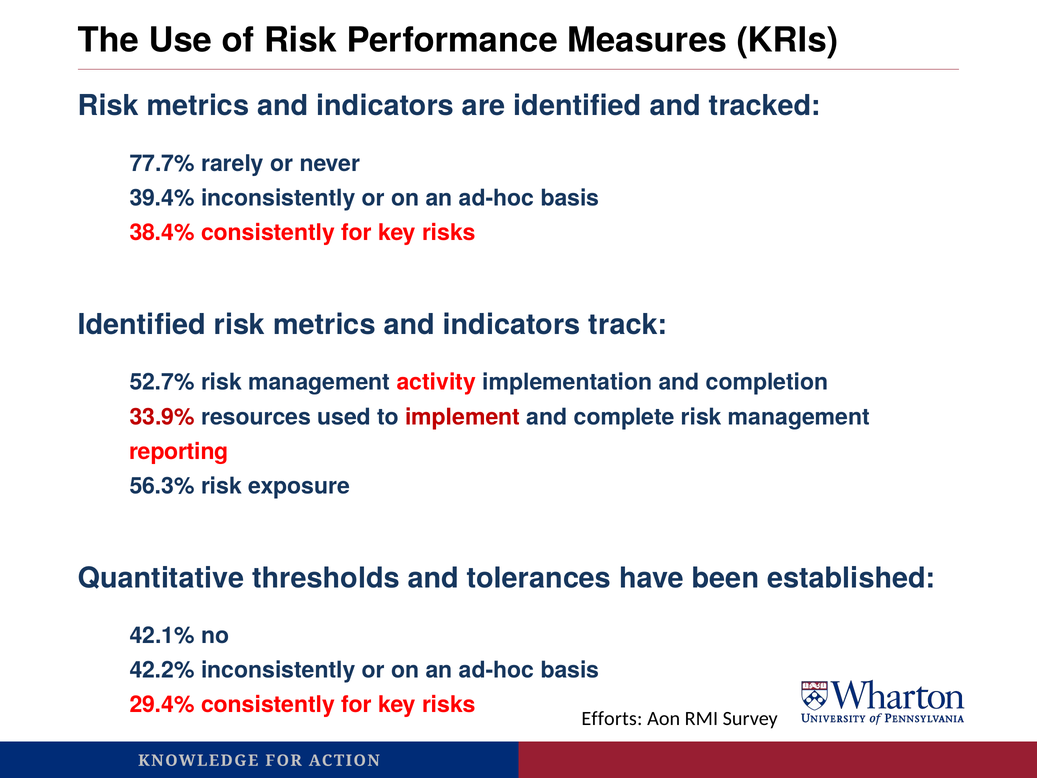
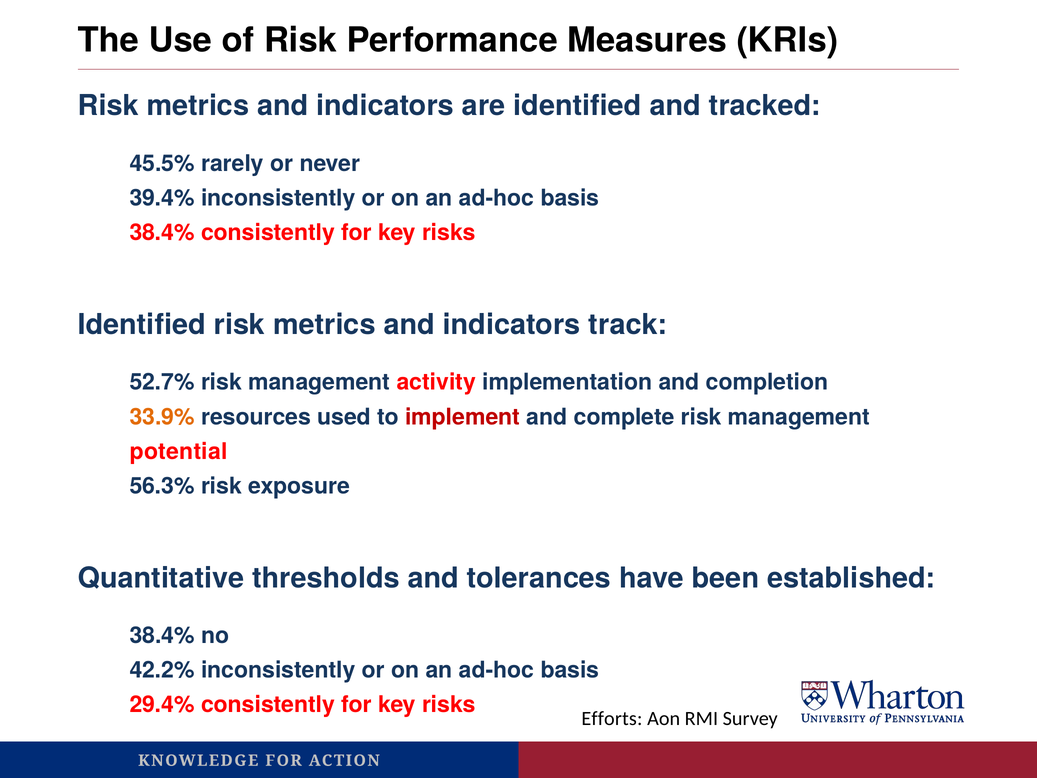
77.7%: 77.7% -> 45.5% (162, 163)
33.9% colour: red -> orange (162, 417)
reporting: reporting -> potential (179, 451)
42.1%: 42.1% -> 38.4% (162, 636)
